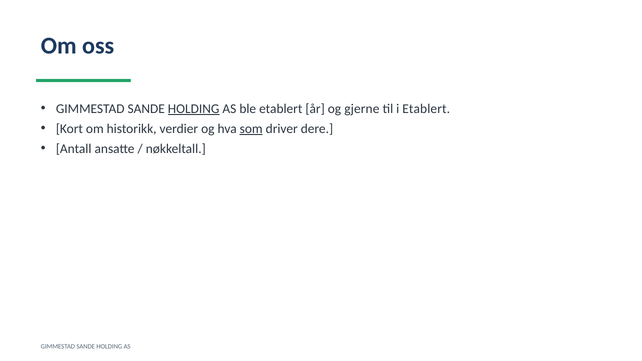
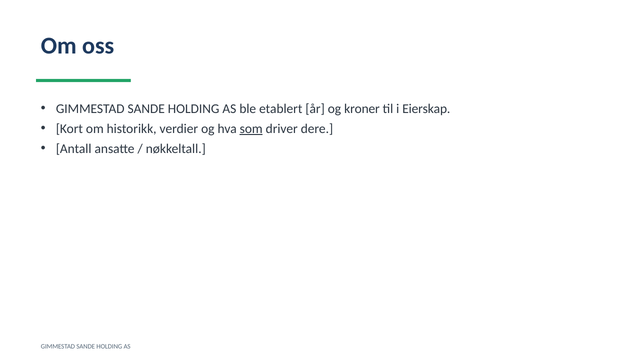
HOLDING underline: present -> none (194, 109)
gjerne: gjerne -> kroner (362, 109)
i Etablert: Etablert -> Eierskap (426, 109)
